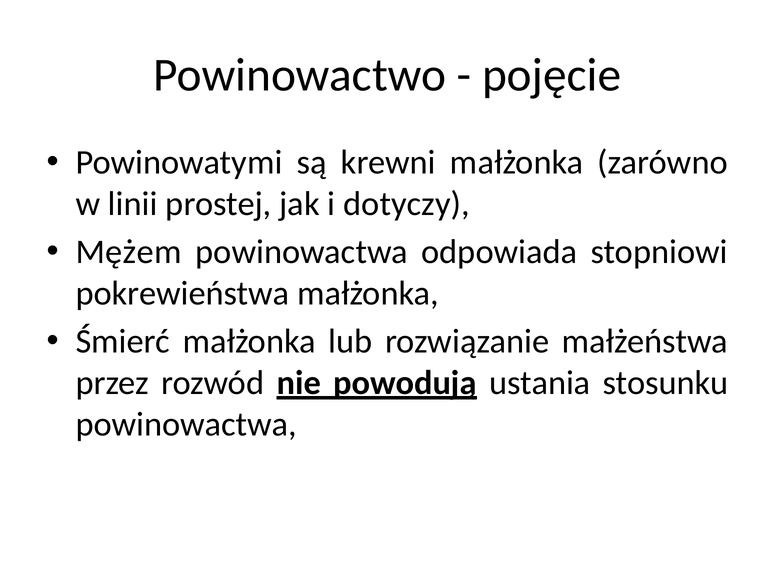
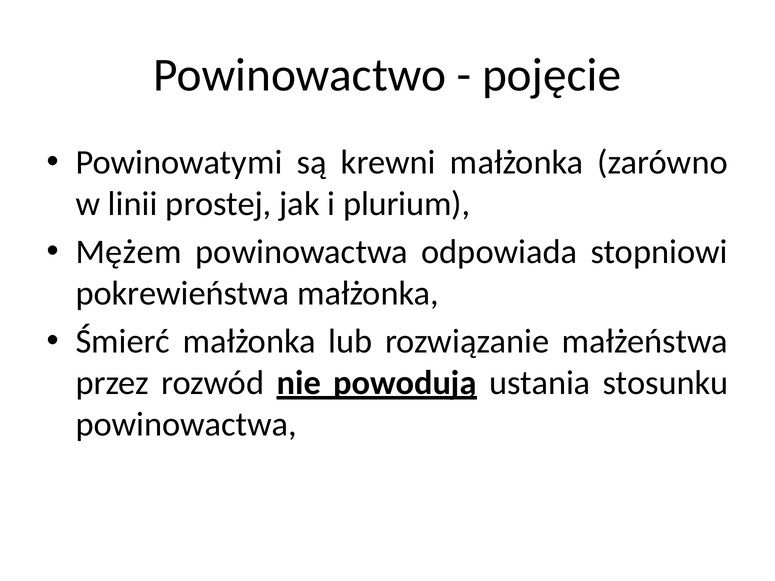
dotyczy: dotyczy -> plurium (407, 204)
